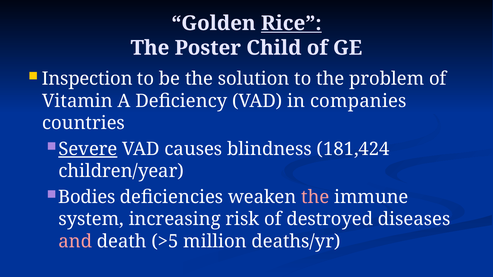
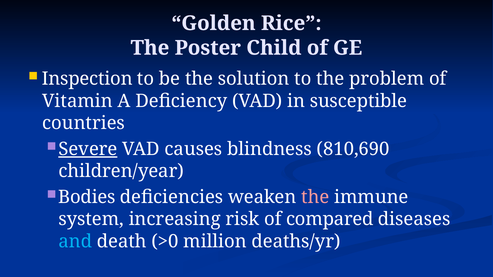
Rice underline: present -> none (291, 23)
companies: companies -> susceptible (358, 101)
181,424: 181,424 -> 810,690 (353, 149)
destroyed: destroyed -> compared (330, 219)
and colour: pink -> light blue (75, 242)
>5: >5 -> >0 (165, 242)
